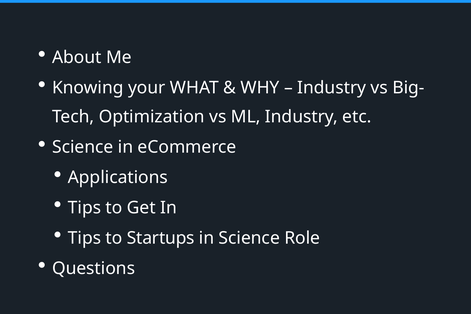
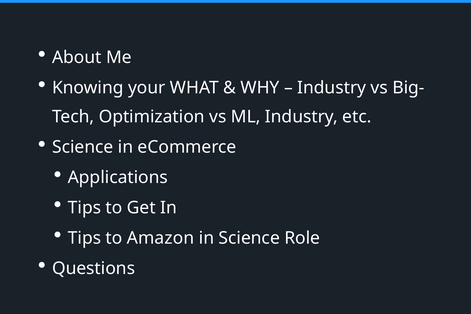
Startups: Startups -> Amazon (161, 238)
